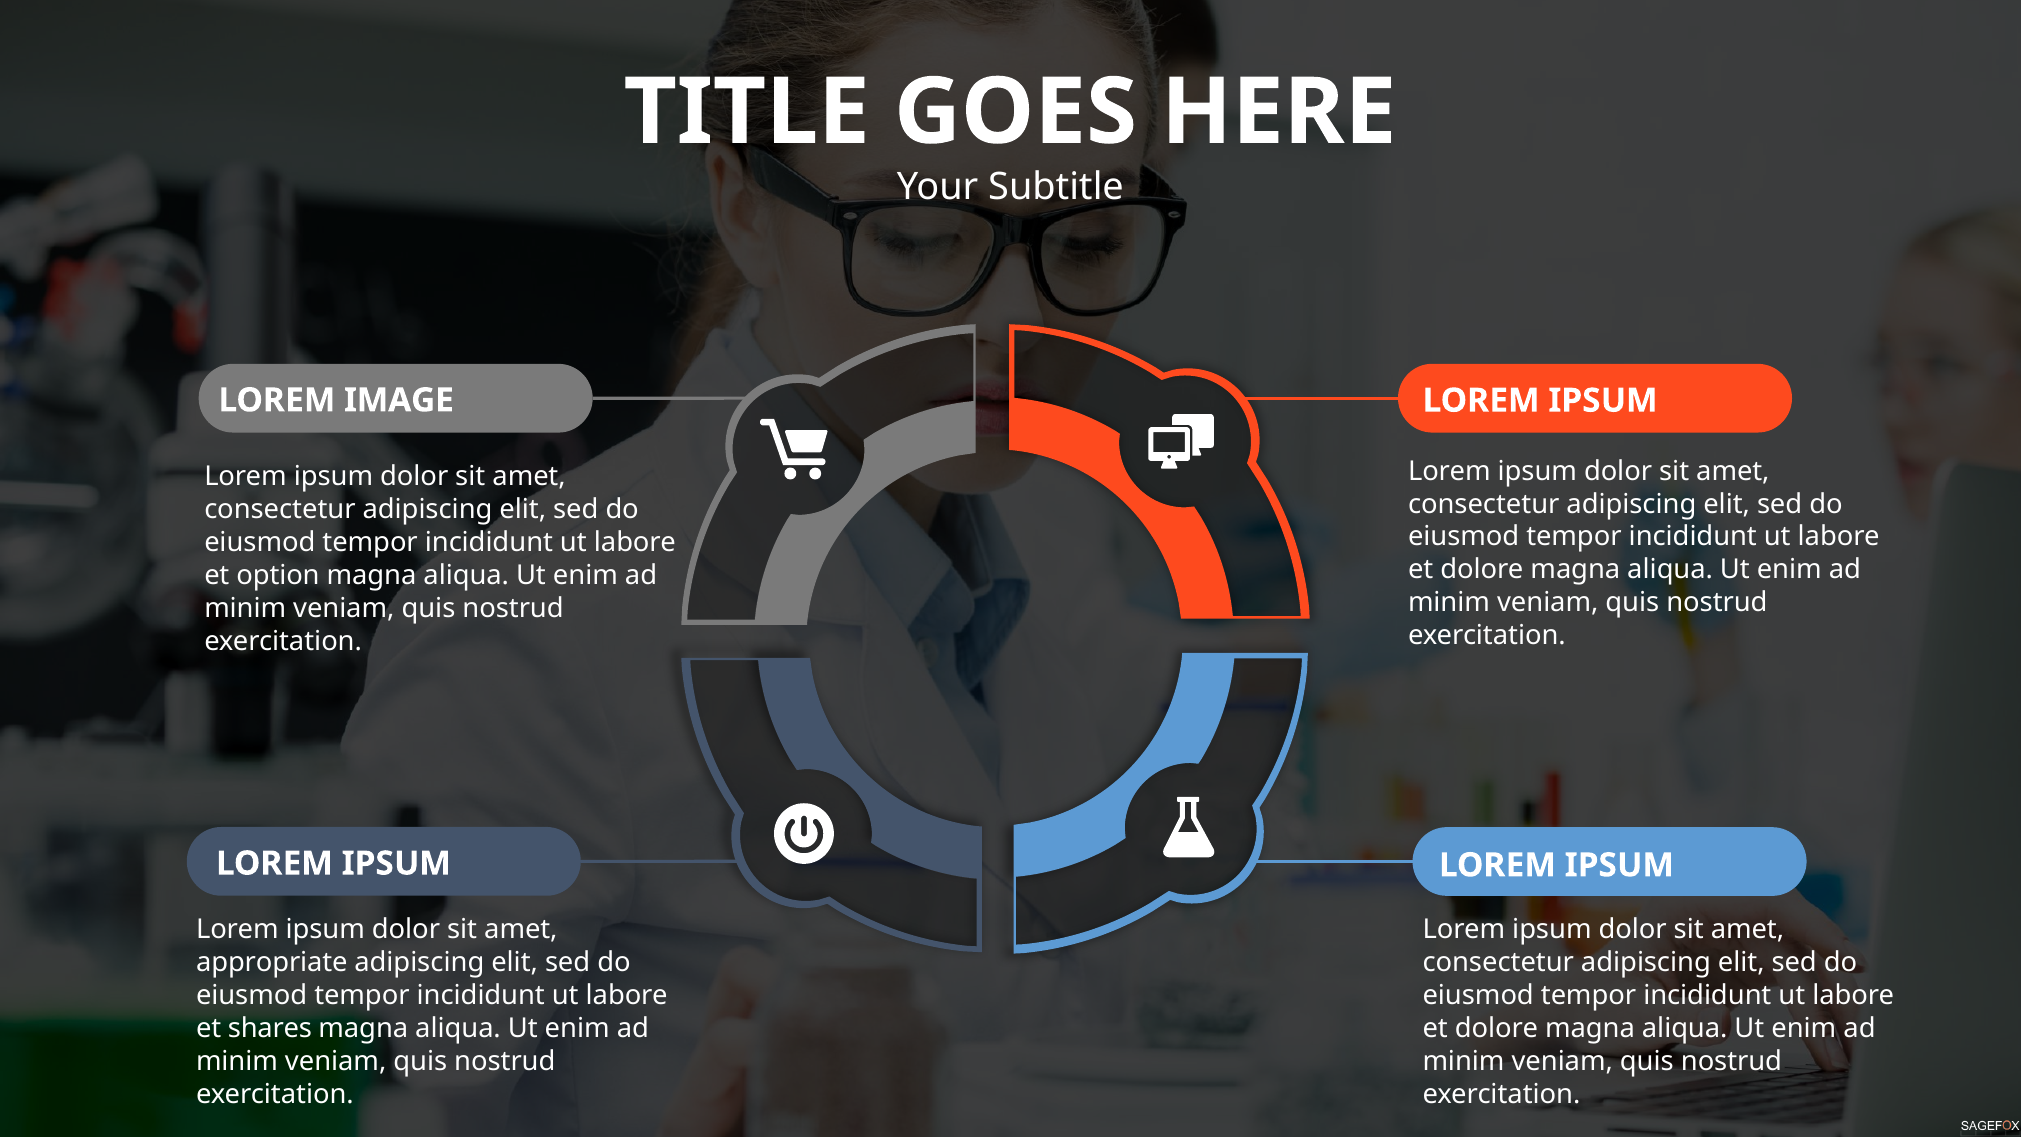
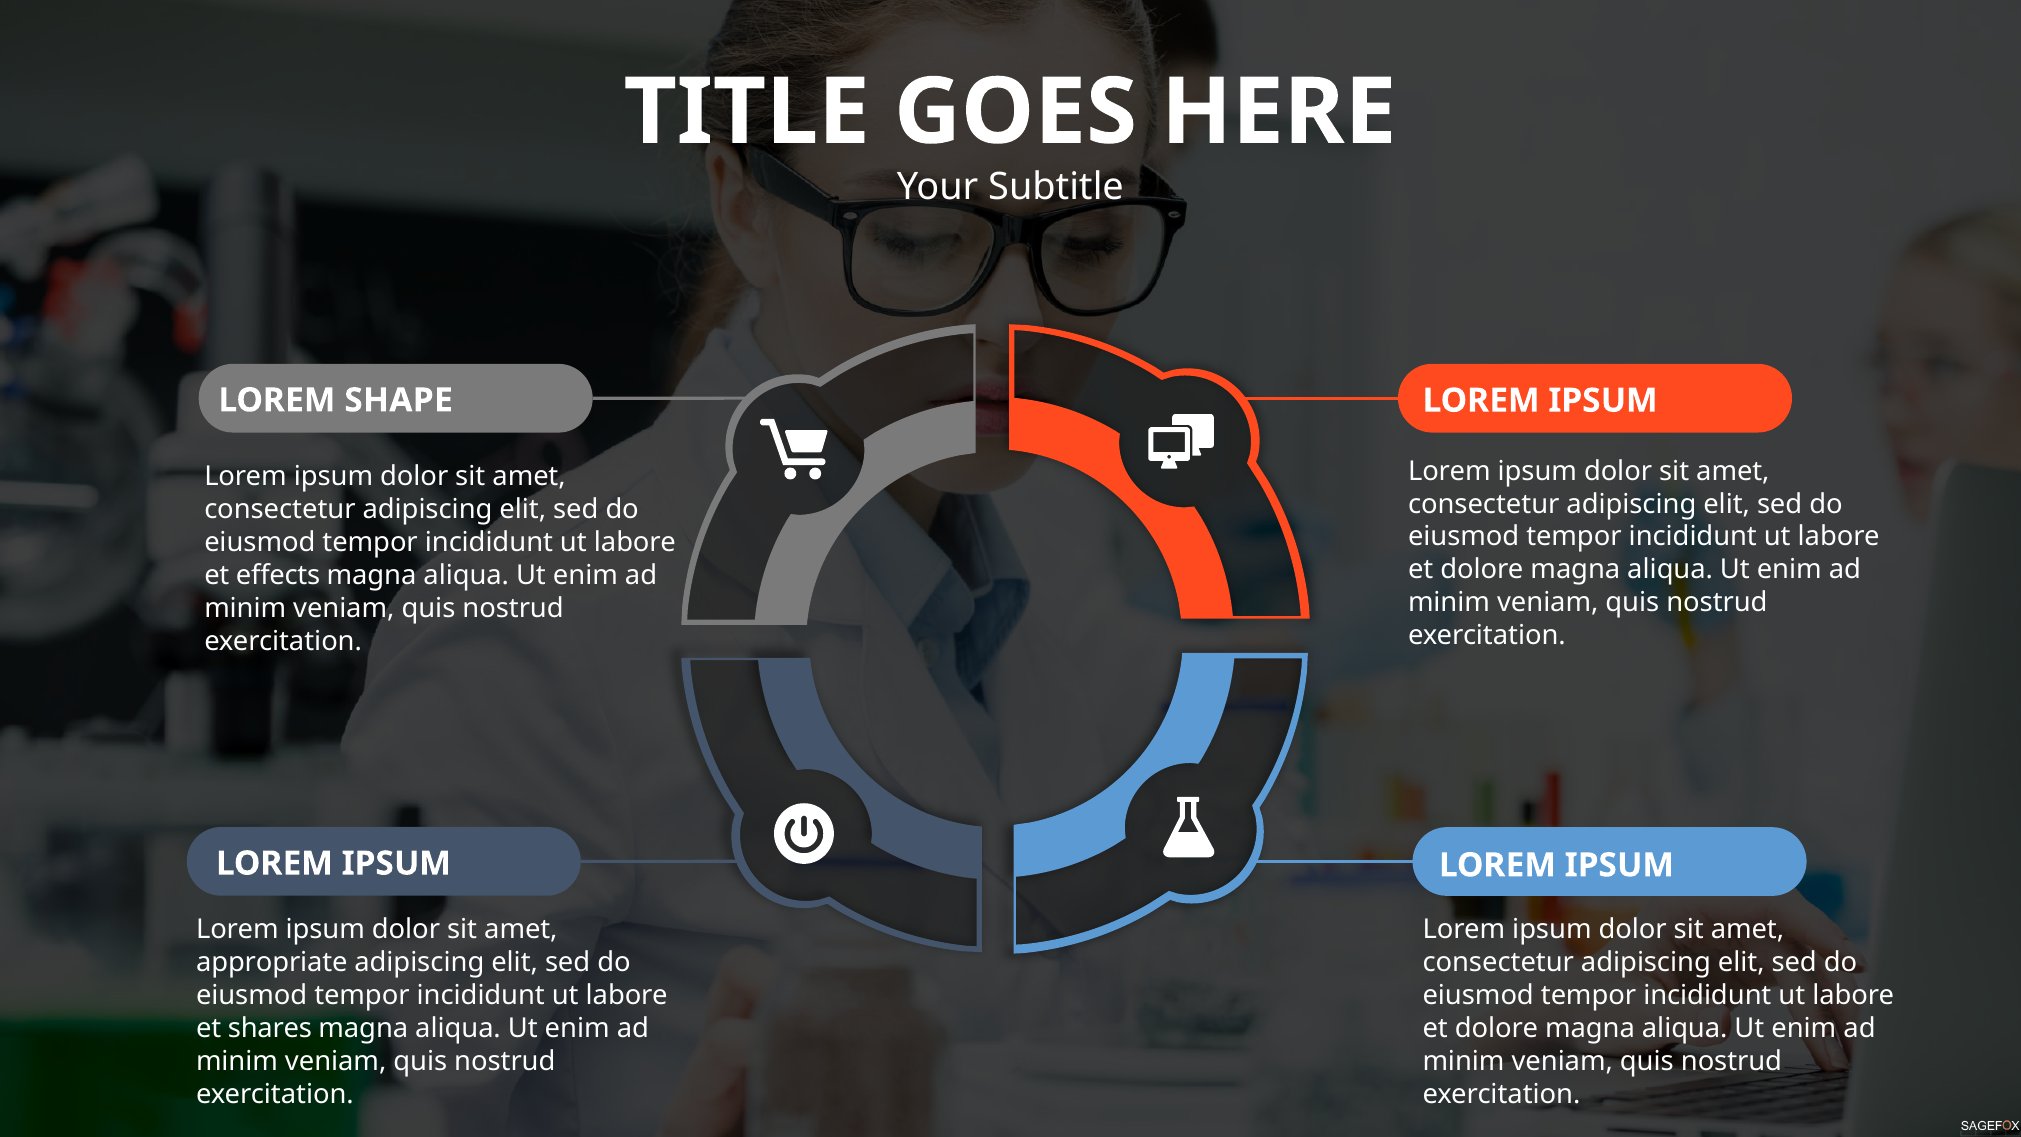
IMAGE: IMAGE -> SHAPE (399, 400)
option: option -> effects (278, 575)
